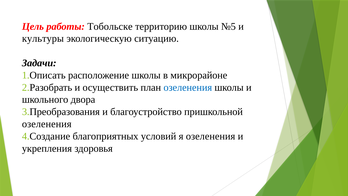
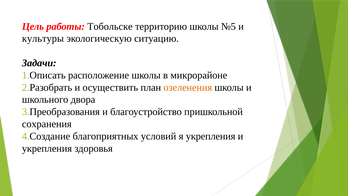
озеленения colour: blue -> orange (188, 87)
озеленения: озеленения -> сохранения (47, 124)
я озеленения: озеленения -> укрепления (211, 136)
